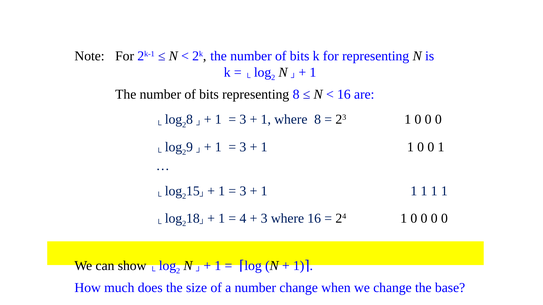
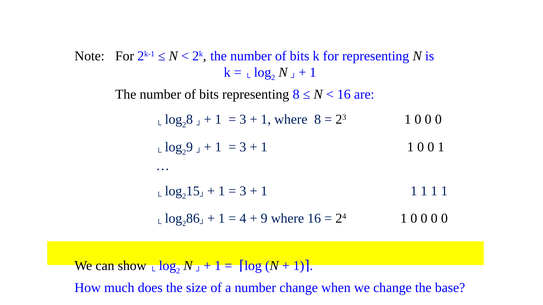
18: 18 -> 86 (193, 219)
3: 3 -> 9 (264, 219)
